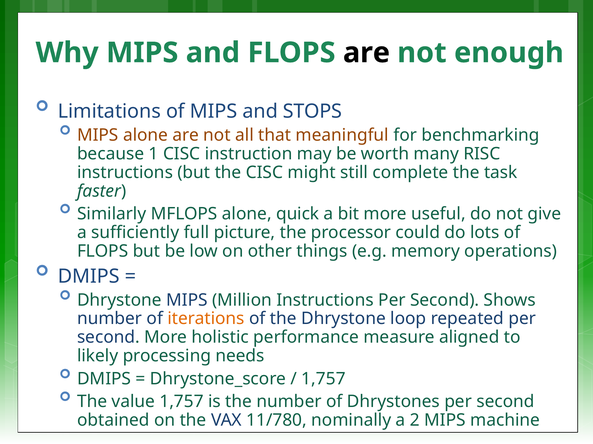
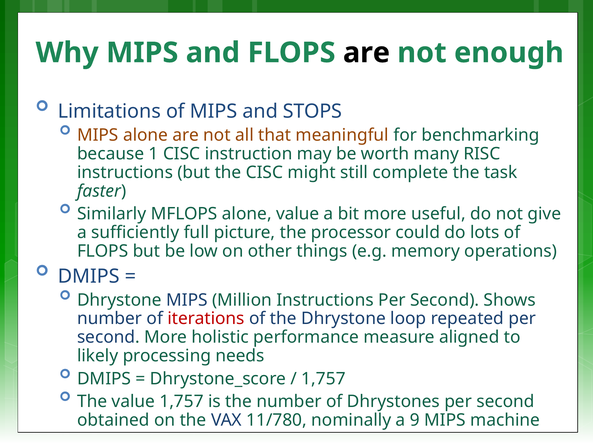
alone quick: quick -> value (298, 214)
iterations colour: orange -> red (206, 319)
2: 2 -> 9 (415, 421)
